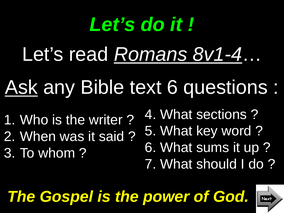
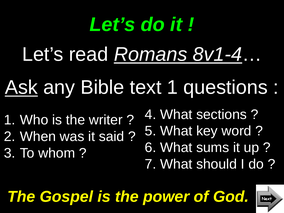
text 6: 6 -> 1 (172, 87)
